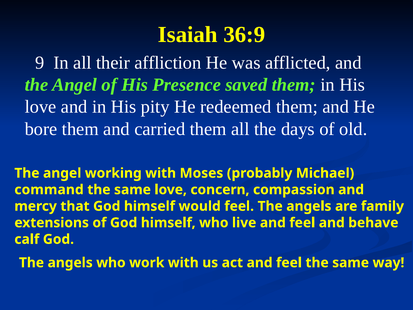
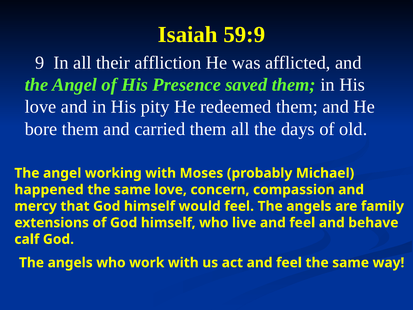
36:9: 36:9 -> 59:9 (244, 35)
command: command -> happened (49, 190)
